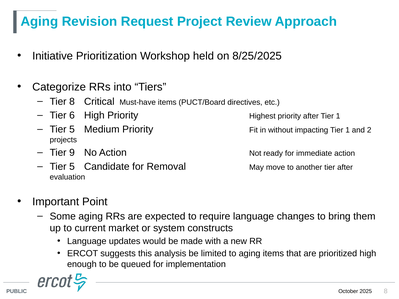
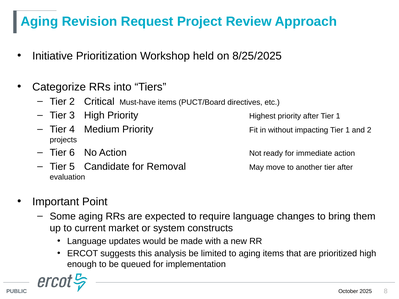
Tier 8: 8 -> 2 (72, 102)
6: 6 -> 3 (72, 116)
5: 5 -> 4 (72, 129)
9: 9 -> 6 (72, 153)
